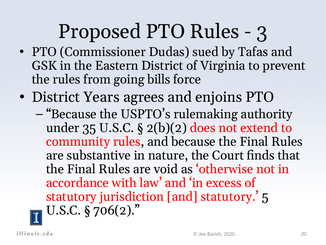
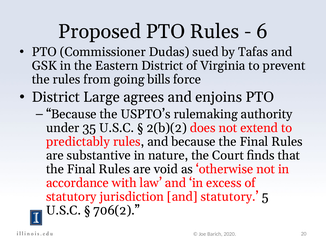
3: 3 -> 6 (262, 32)
Years: Years -> Large (102, 97)
community: community -> predictably (78, 141)
